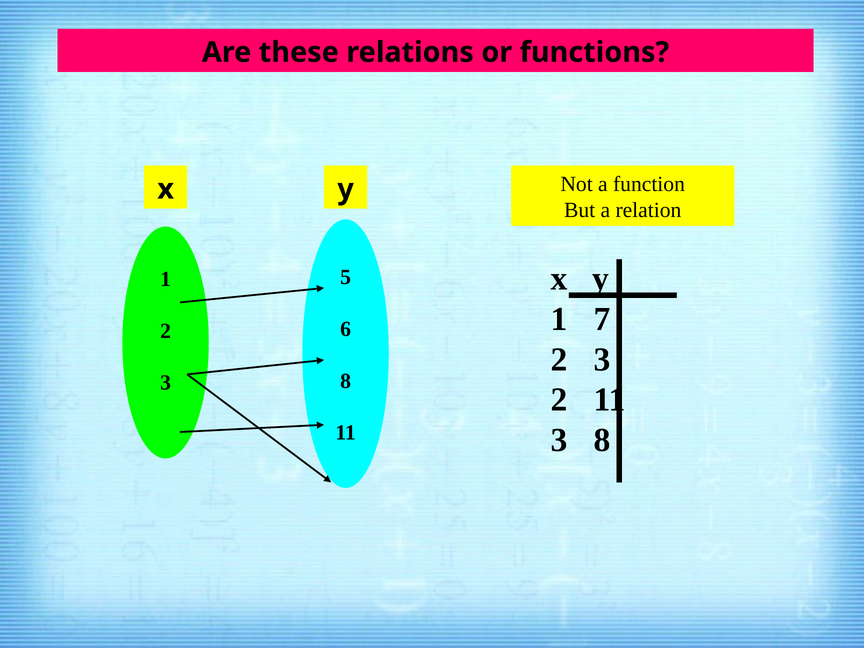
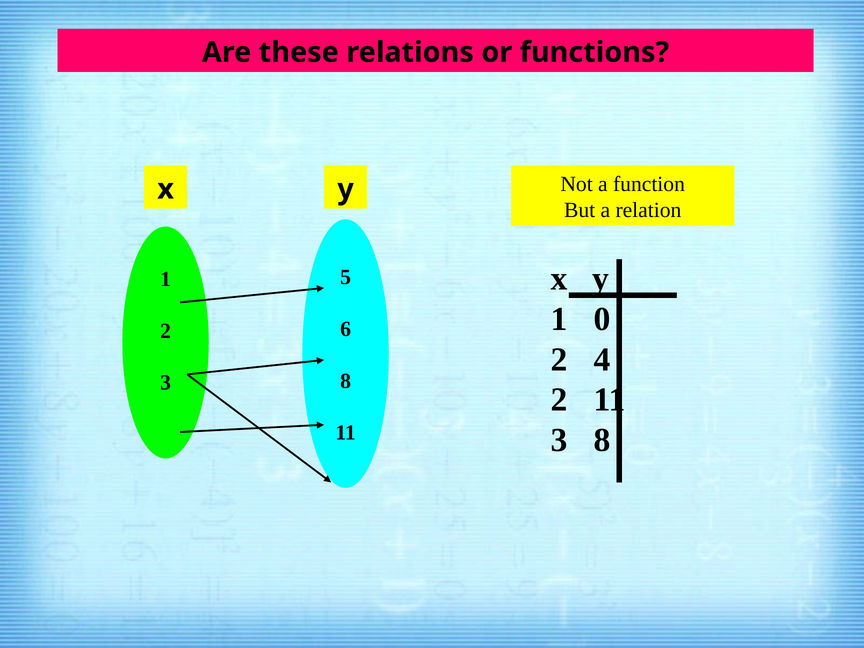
7: 7 -> 0 (602, 319)
3: 3 -> 4 (602, 359)
